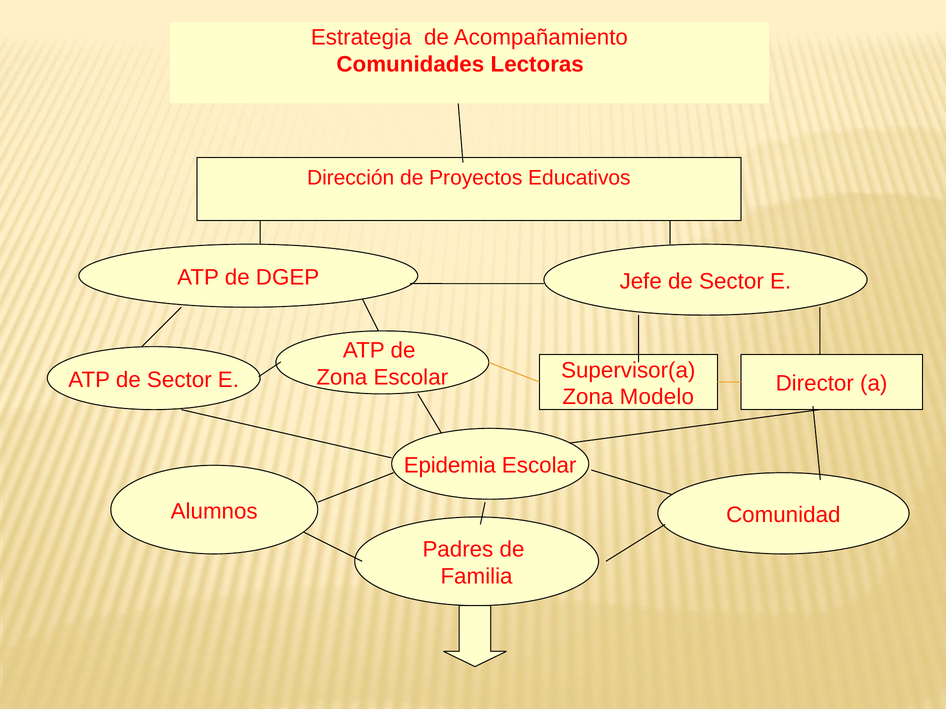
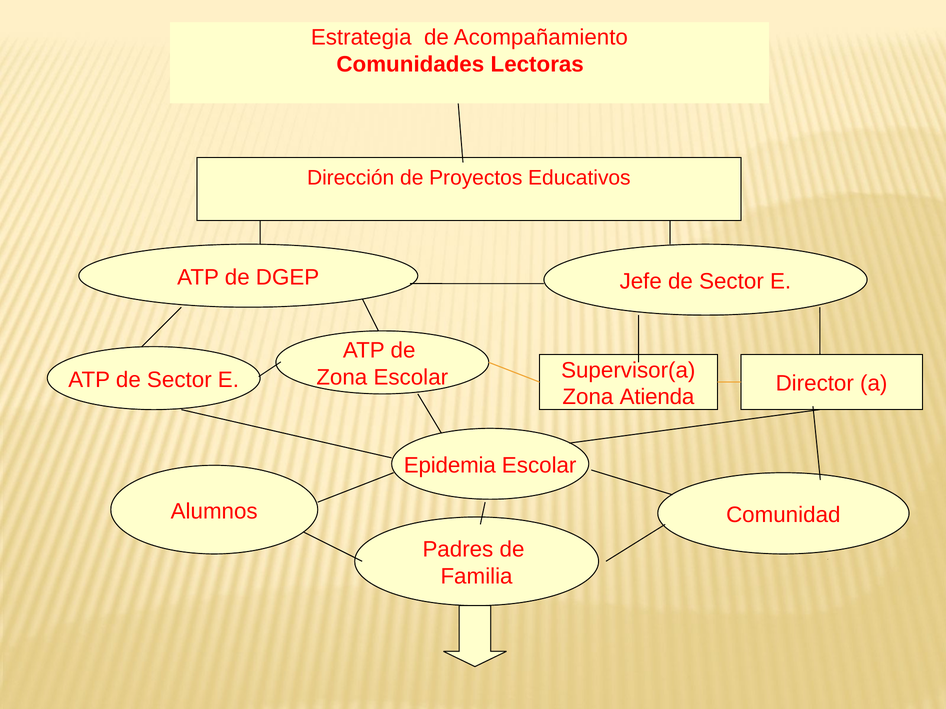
Modelo: Modelo -> Atienda (657, 397)
